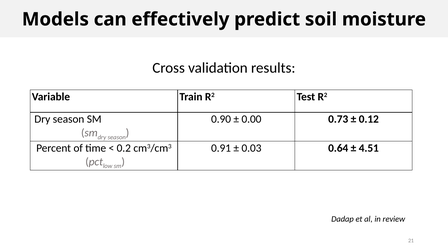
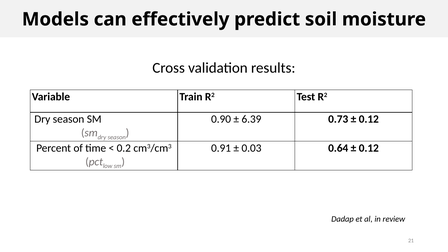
0.00: 0.00 -> 6.39 (251, 119)
4.51: 4.51 -> 0.12 (369, 148)
